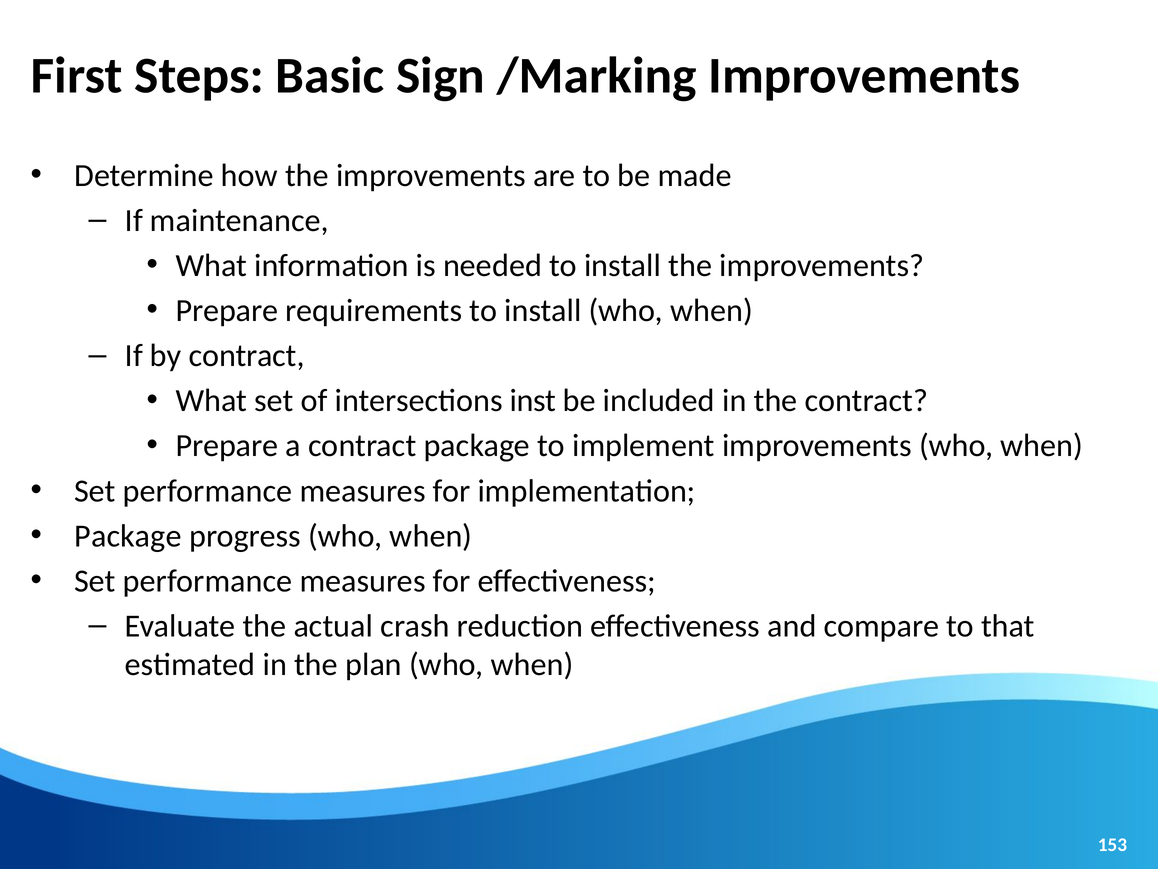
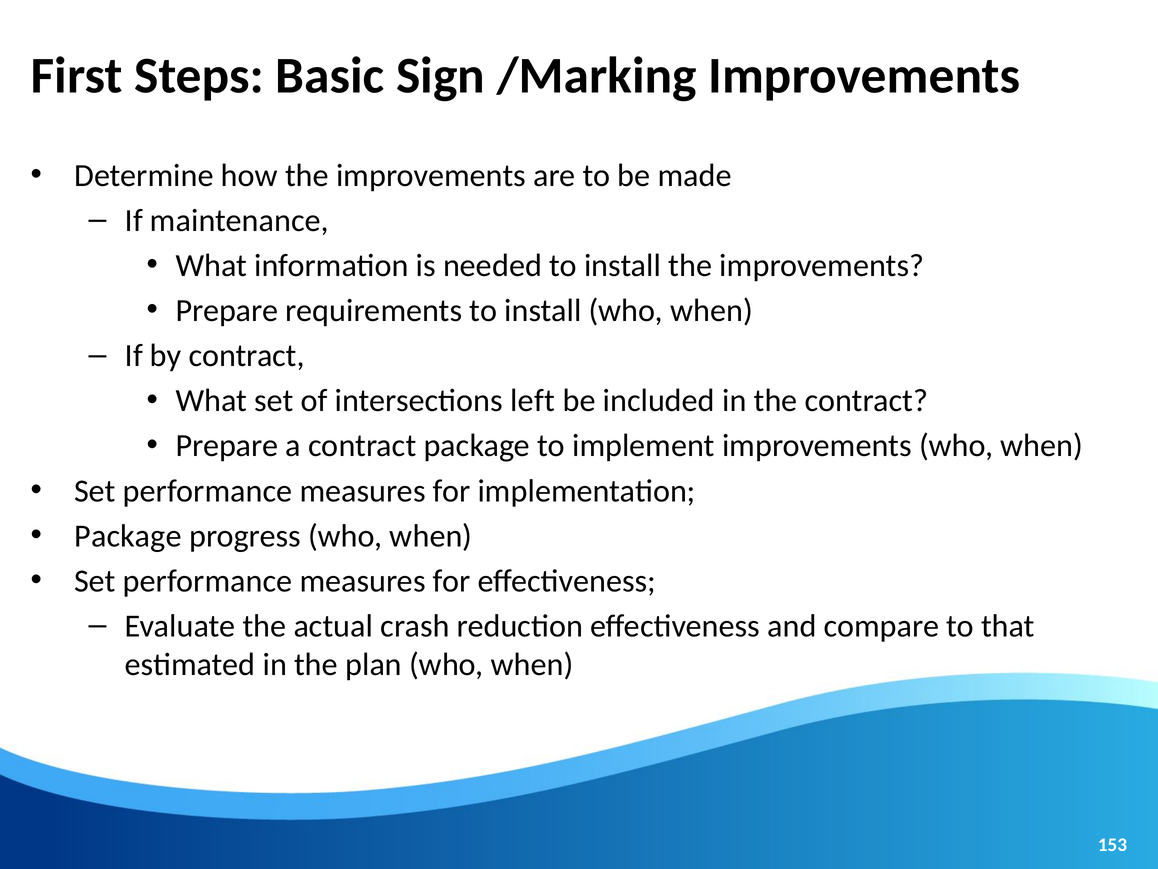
inst: inst -> left (533, 401)
